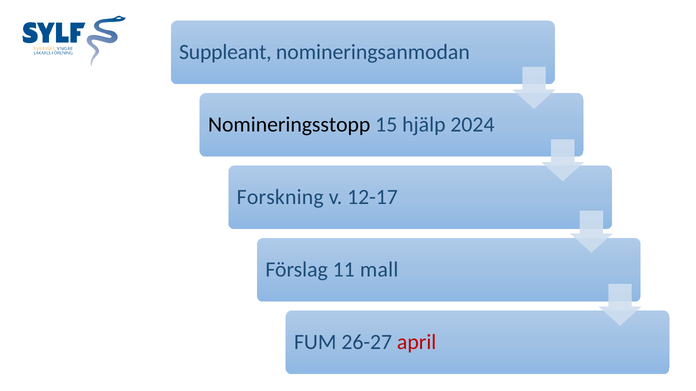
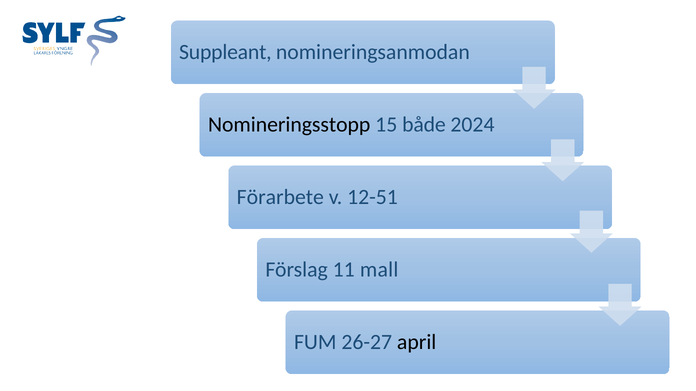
hjälp: hjälp -> både (424, 125)
Forskning: Forskning -> Förarbete (280, 197)
12-17: 12-17 -> 12-51 (373, 197)
april colour: red -> black (417, 343)
